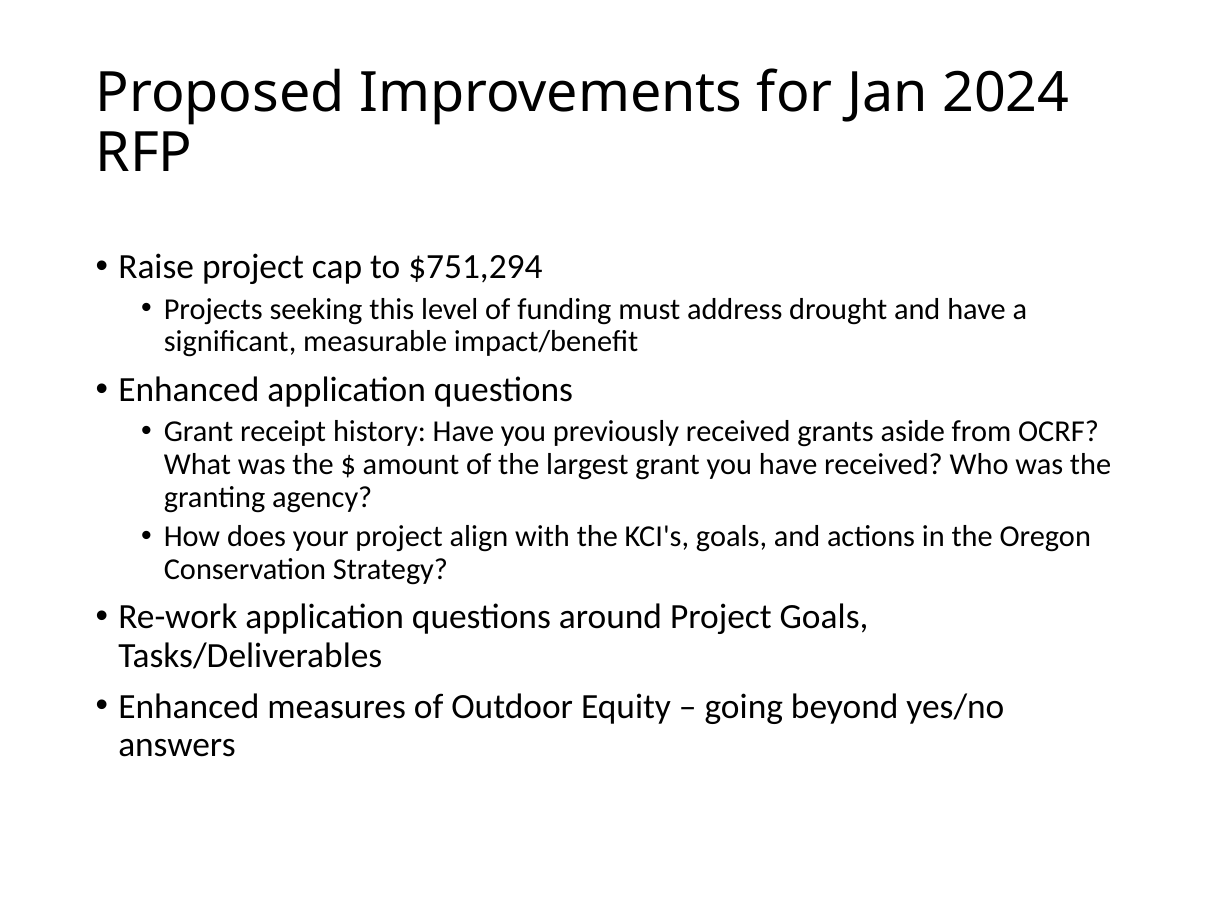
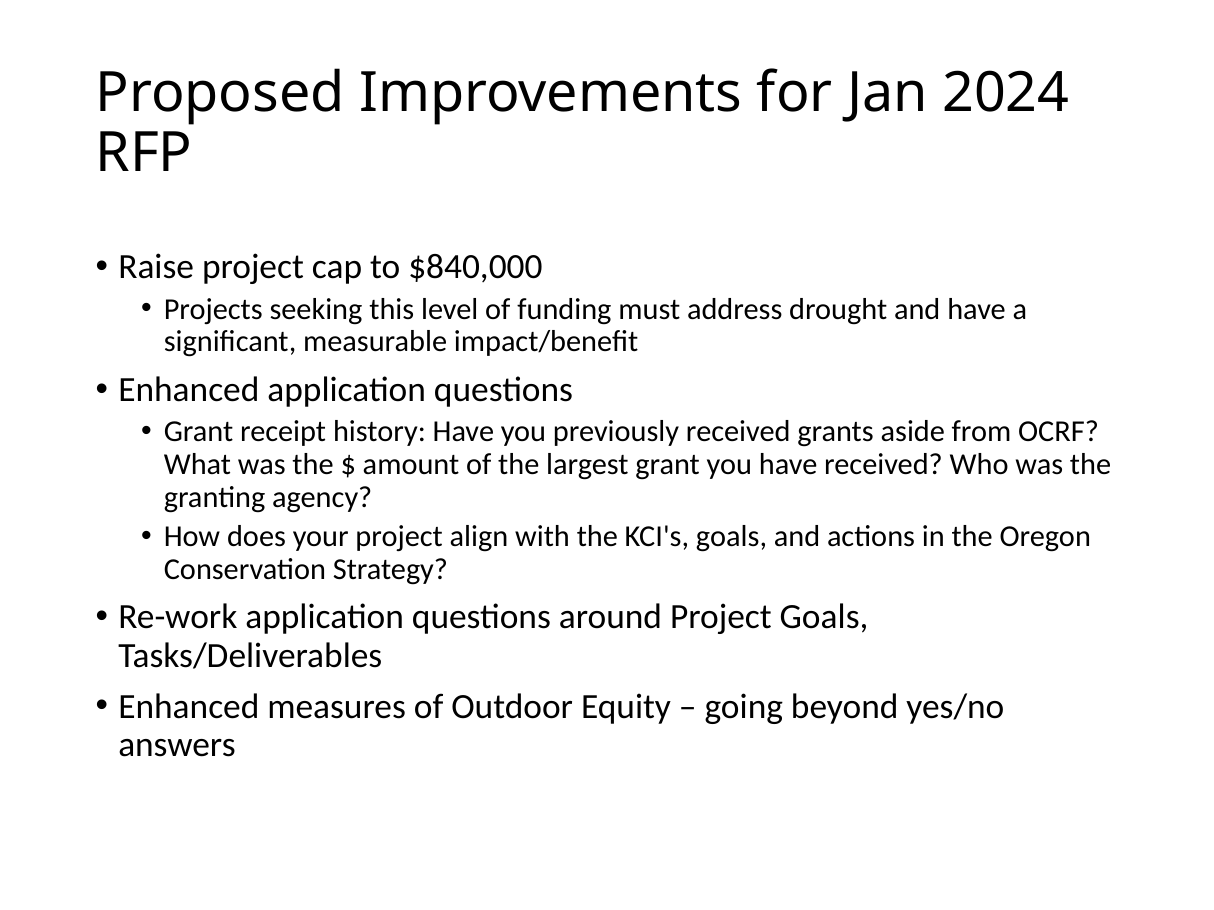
$751,294: $751,294 -> $840,000 (475, 267)
